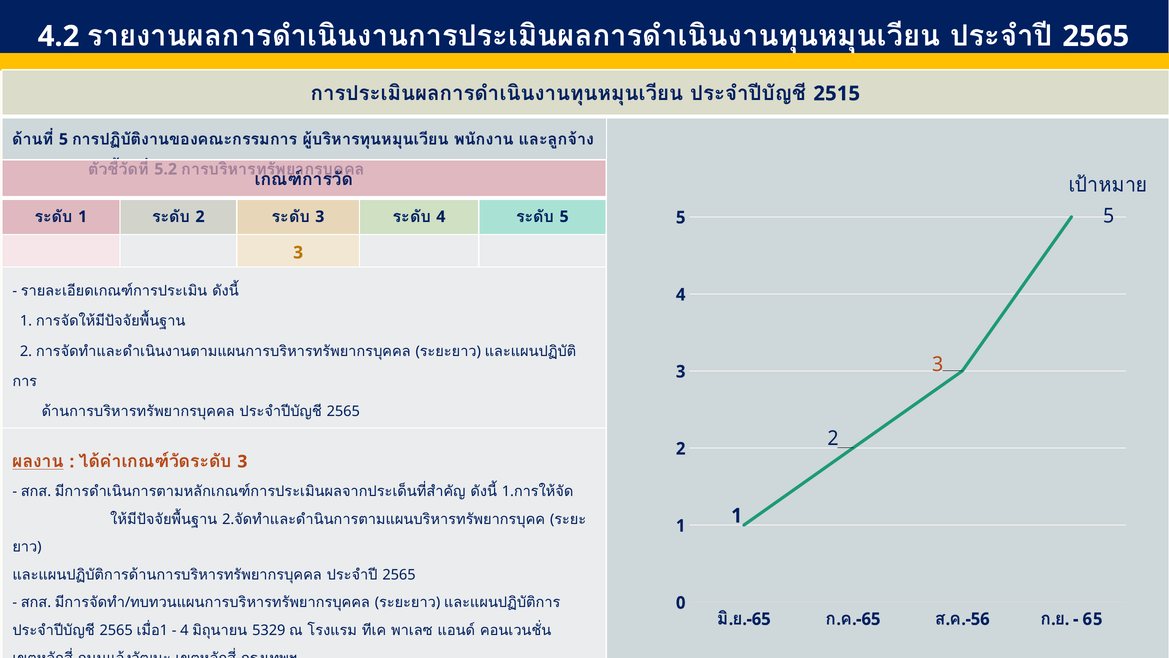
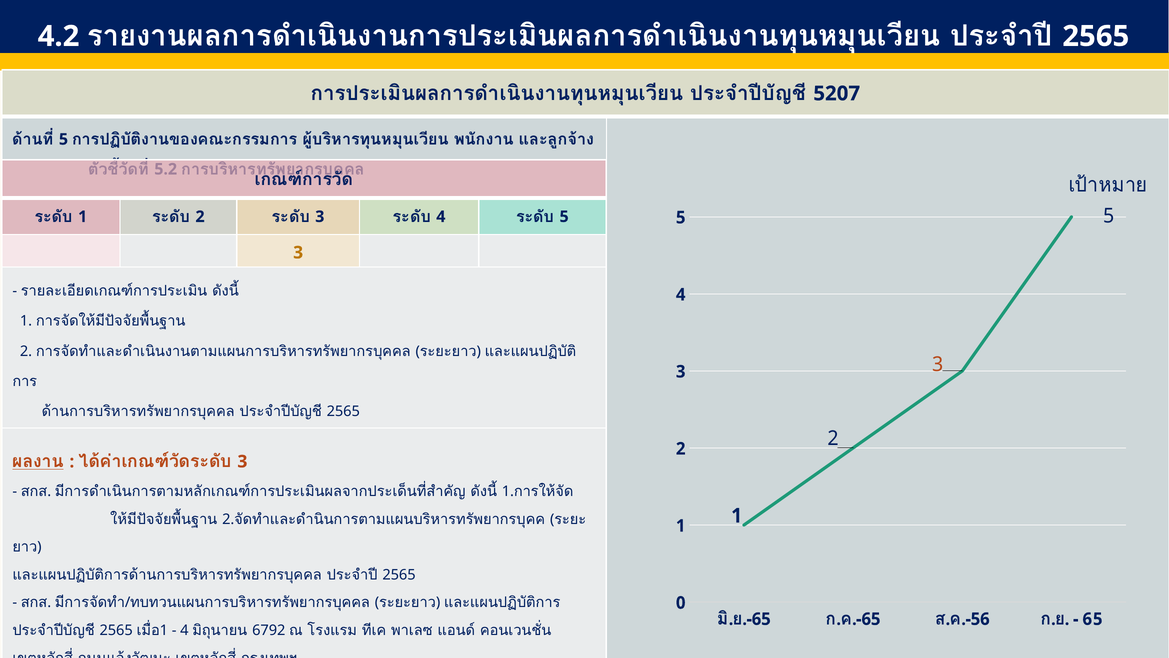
2515: 2515 -> 5207 (837, 93)
5329: 5329 -> 6792 (269, 630)
